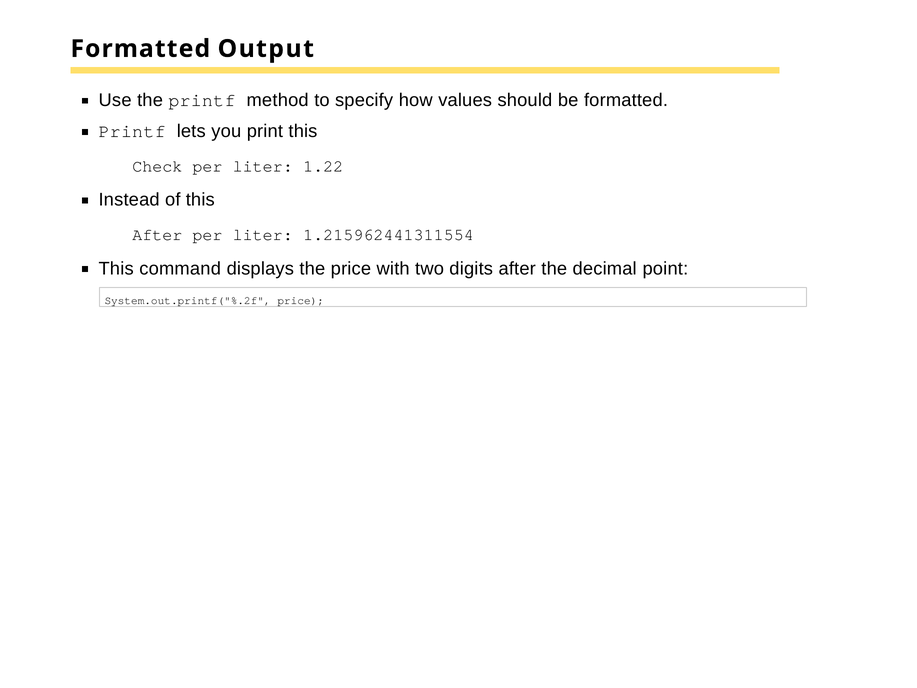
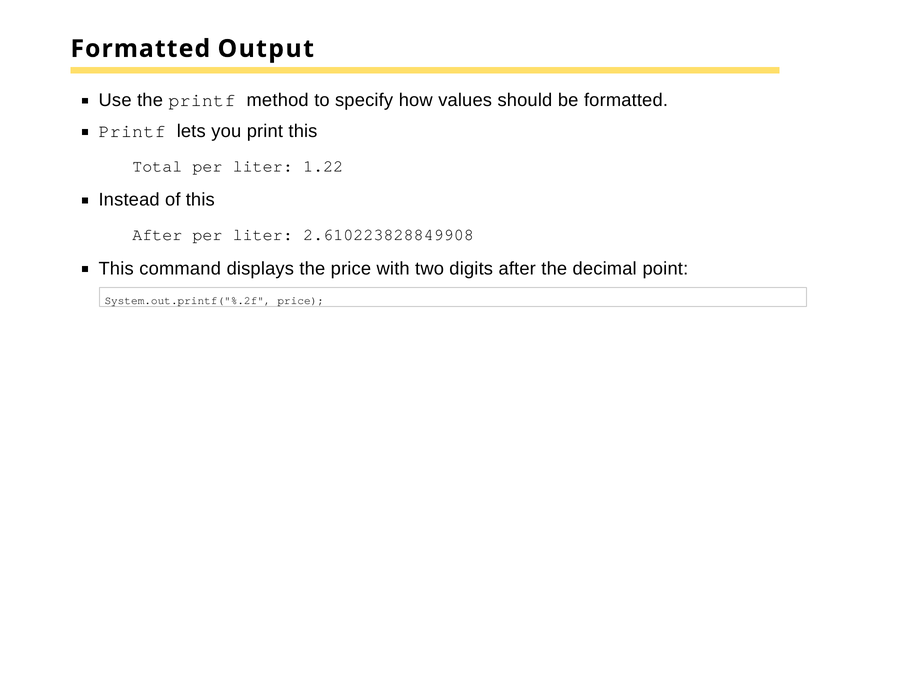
Check: Check -> Total (157, 166)
1.215962441311554: 1.215962441311554 -> 2.610223828849908 (388, 235)
